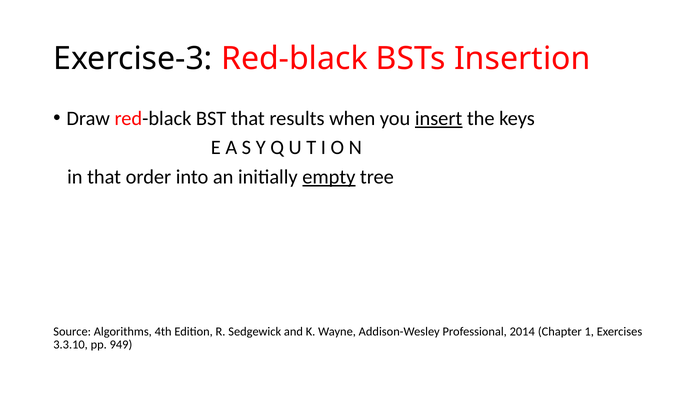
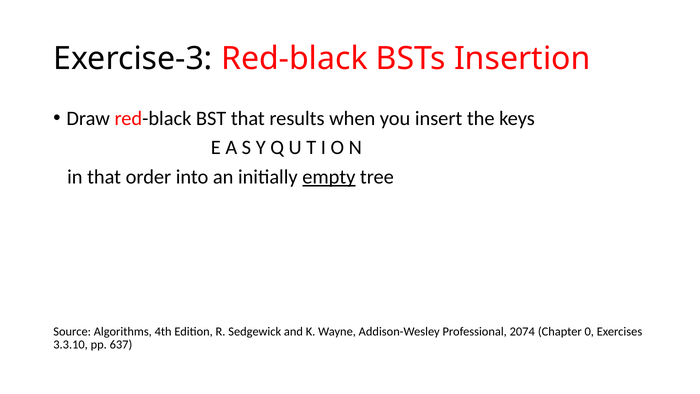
insert underline: present -> none (439, 118)
2014: 2014 -> 2074 (522, 331)
1: 1 -> 0 (589, 331)
949: 949 -> 637 (121, 345)
